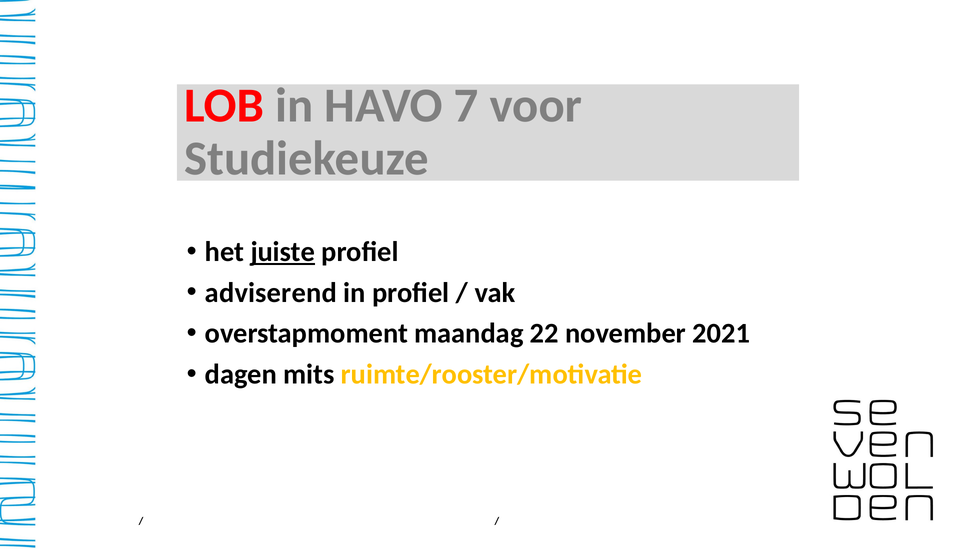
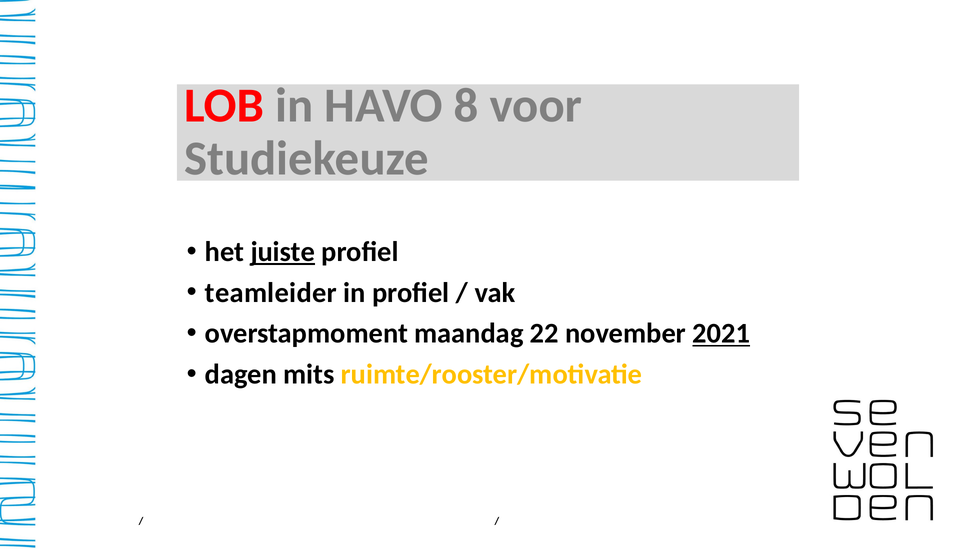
7: 7 -> 8 (466, 106)
adviserend: adviserend -> teamleider (271, 293)
2021 underline: none -> present (721, 334)
